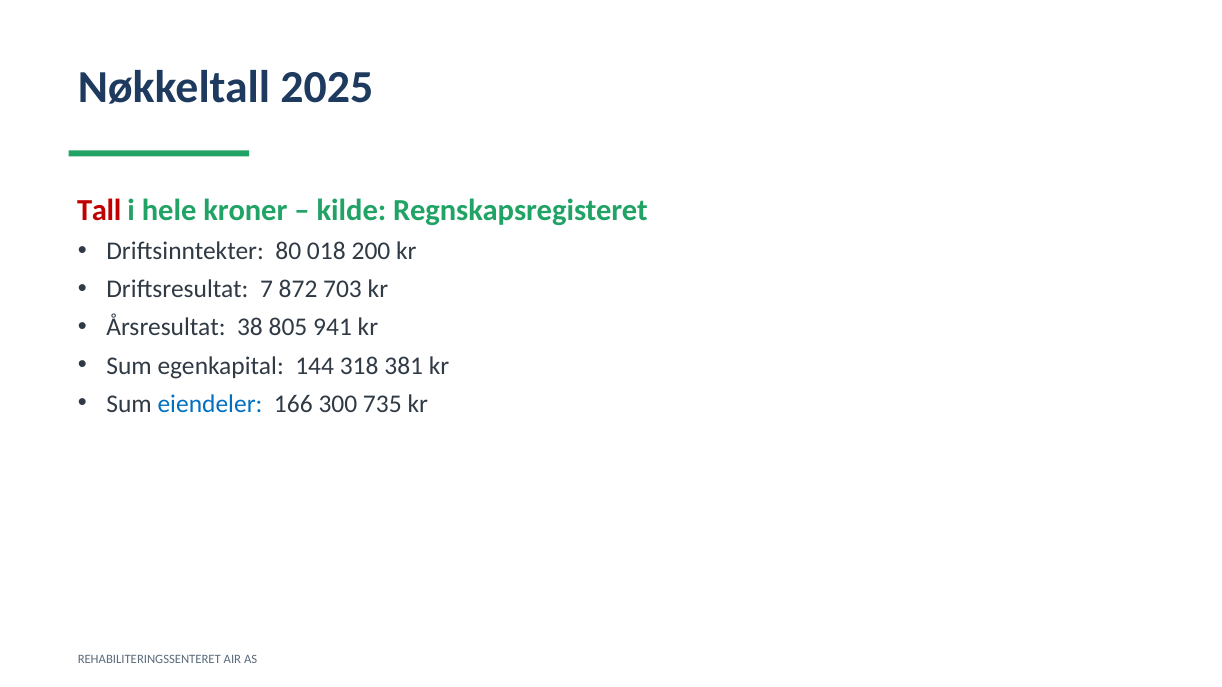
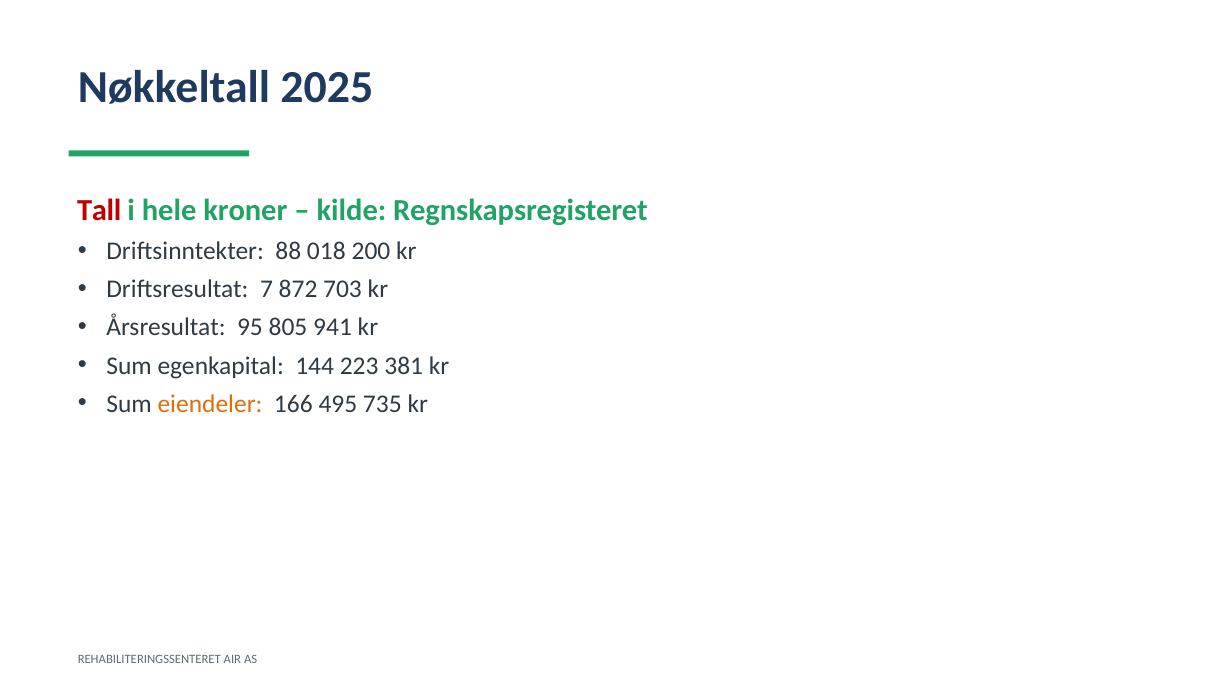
80: 80 -> 88 (288, 251)
38: 38 -> 95 (250, 328)
318: 318 -> 223 (359, 366)
eiendeler colour: blue -> orange (210, 404)
300: 300 -> 495 (338, 404)
